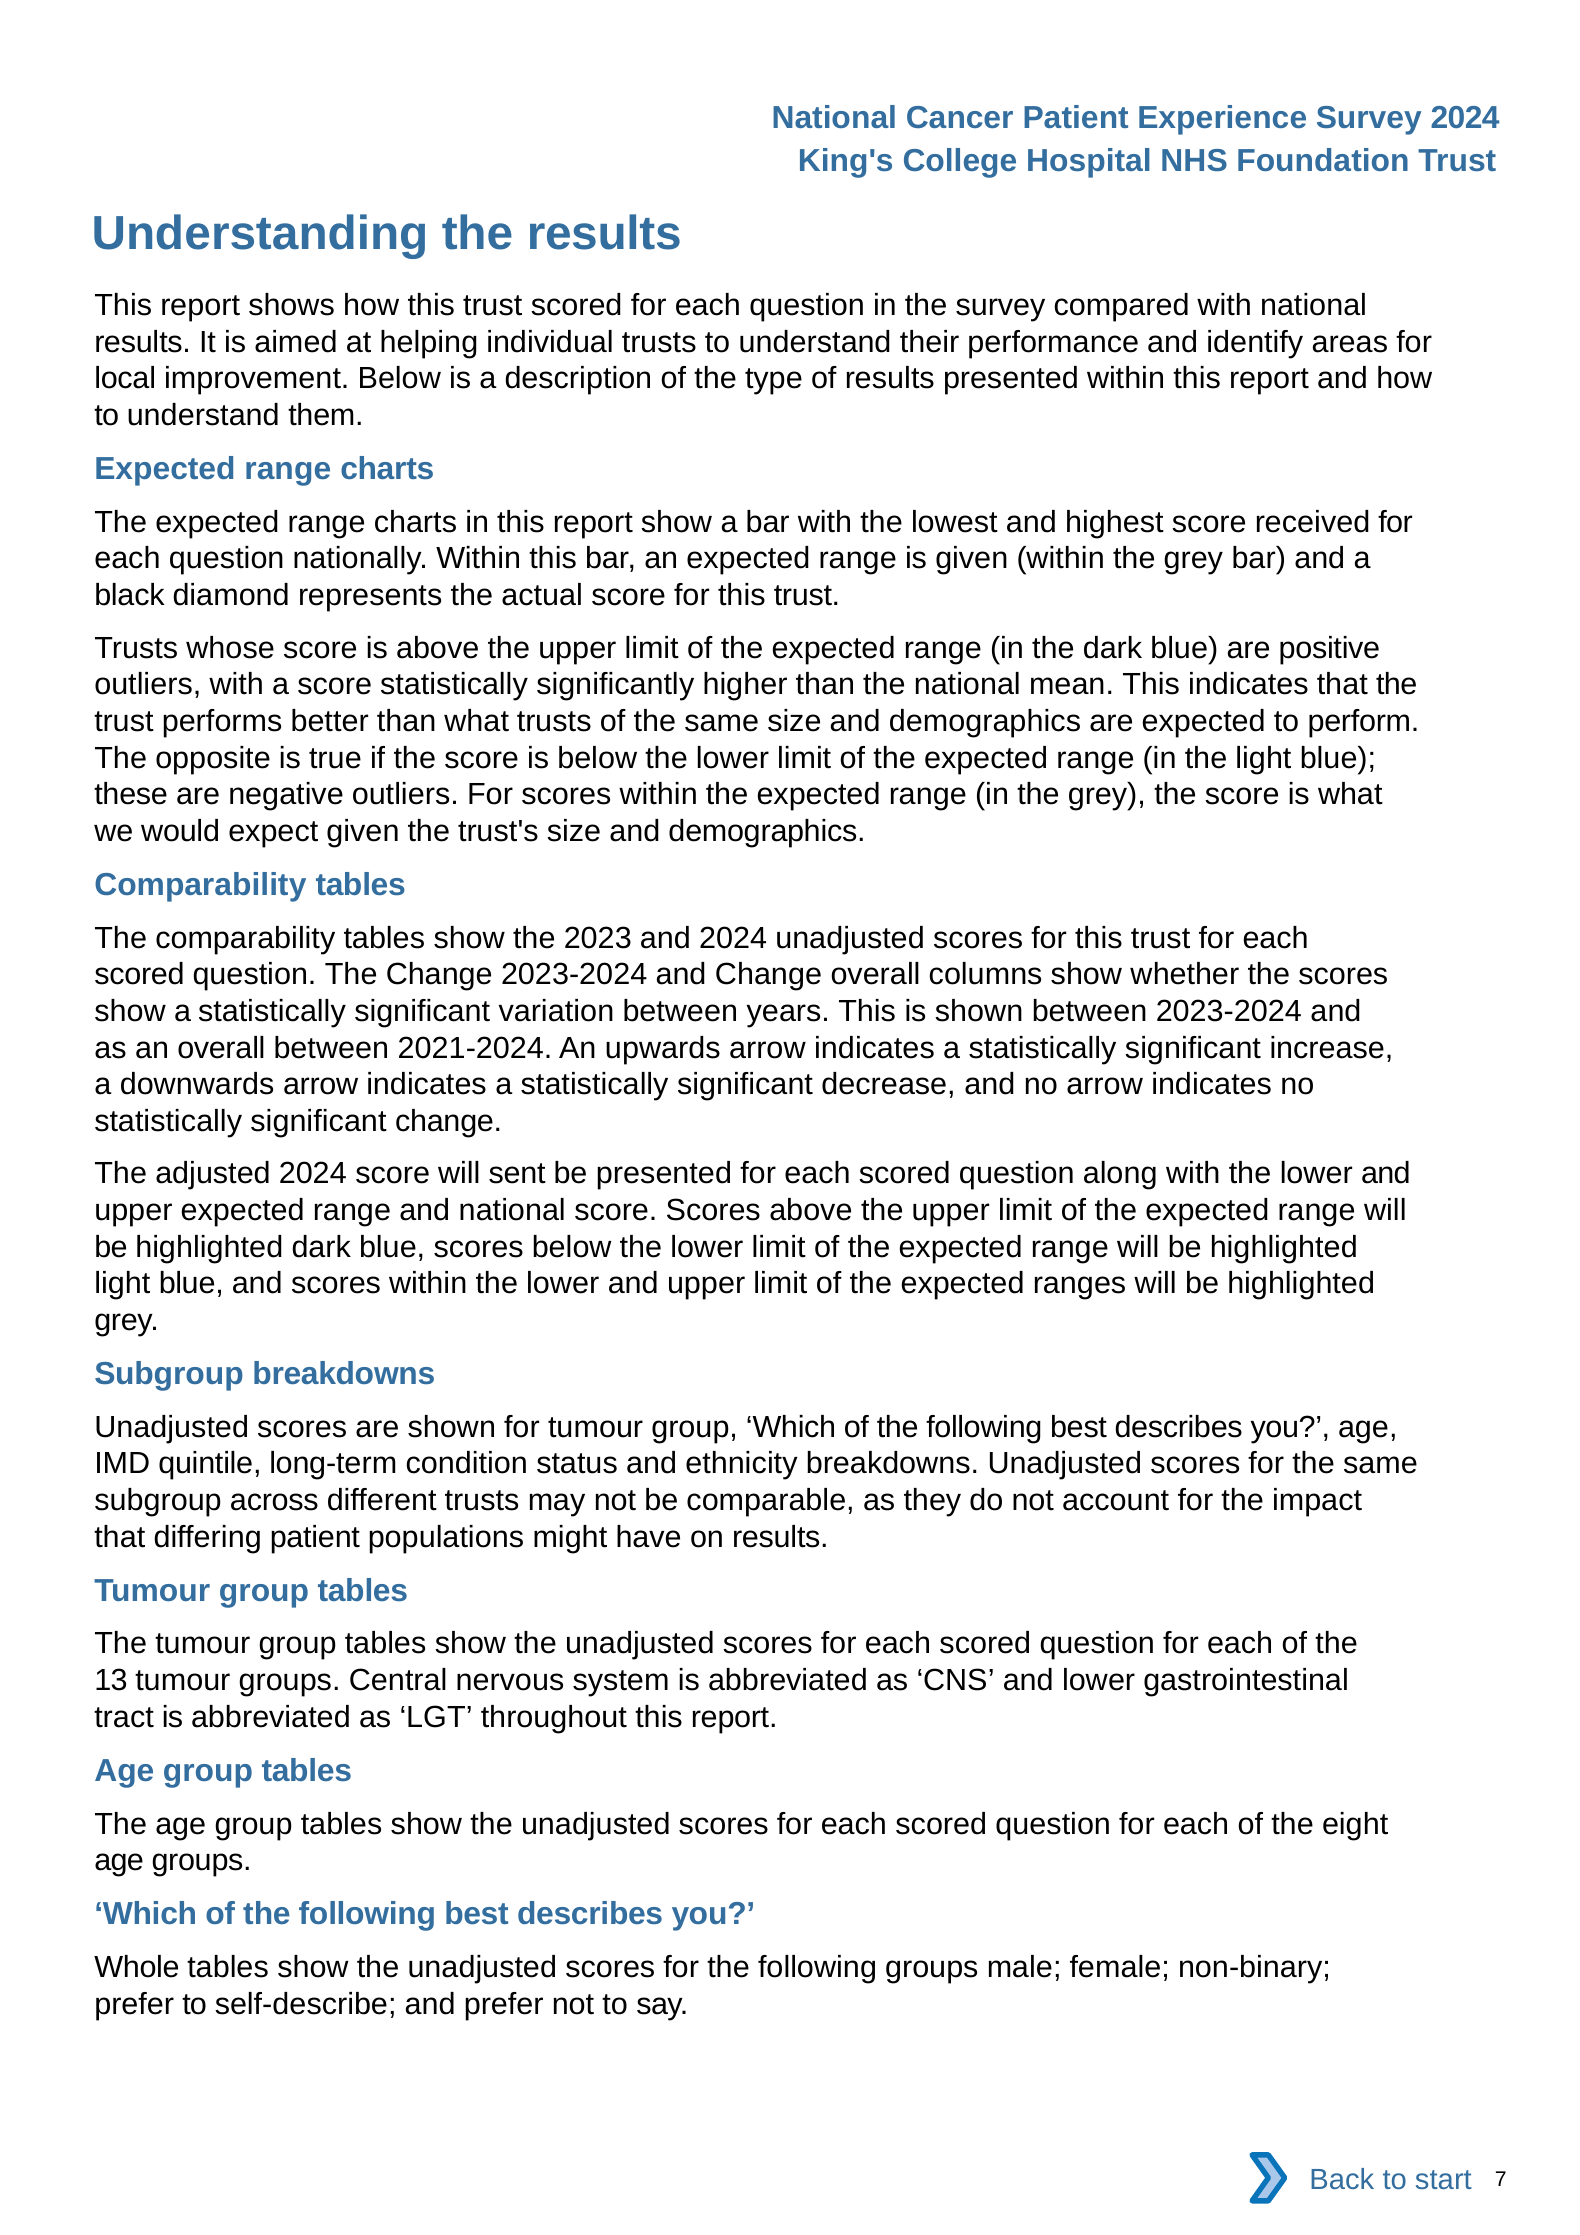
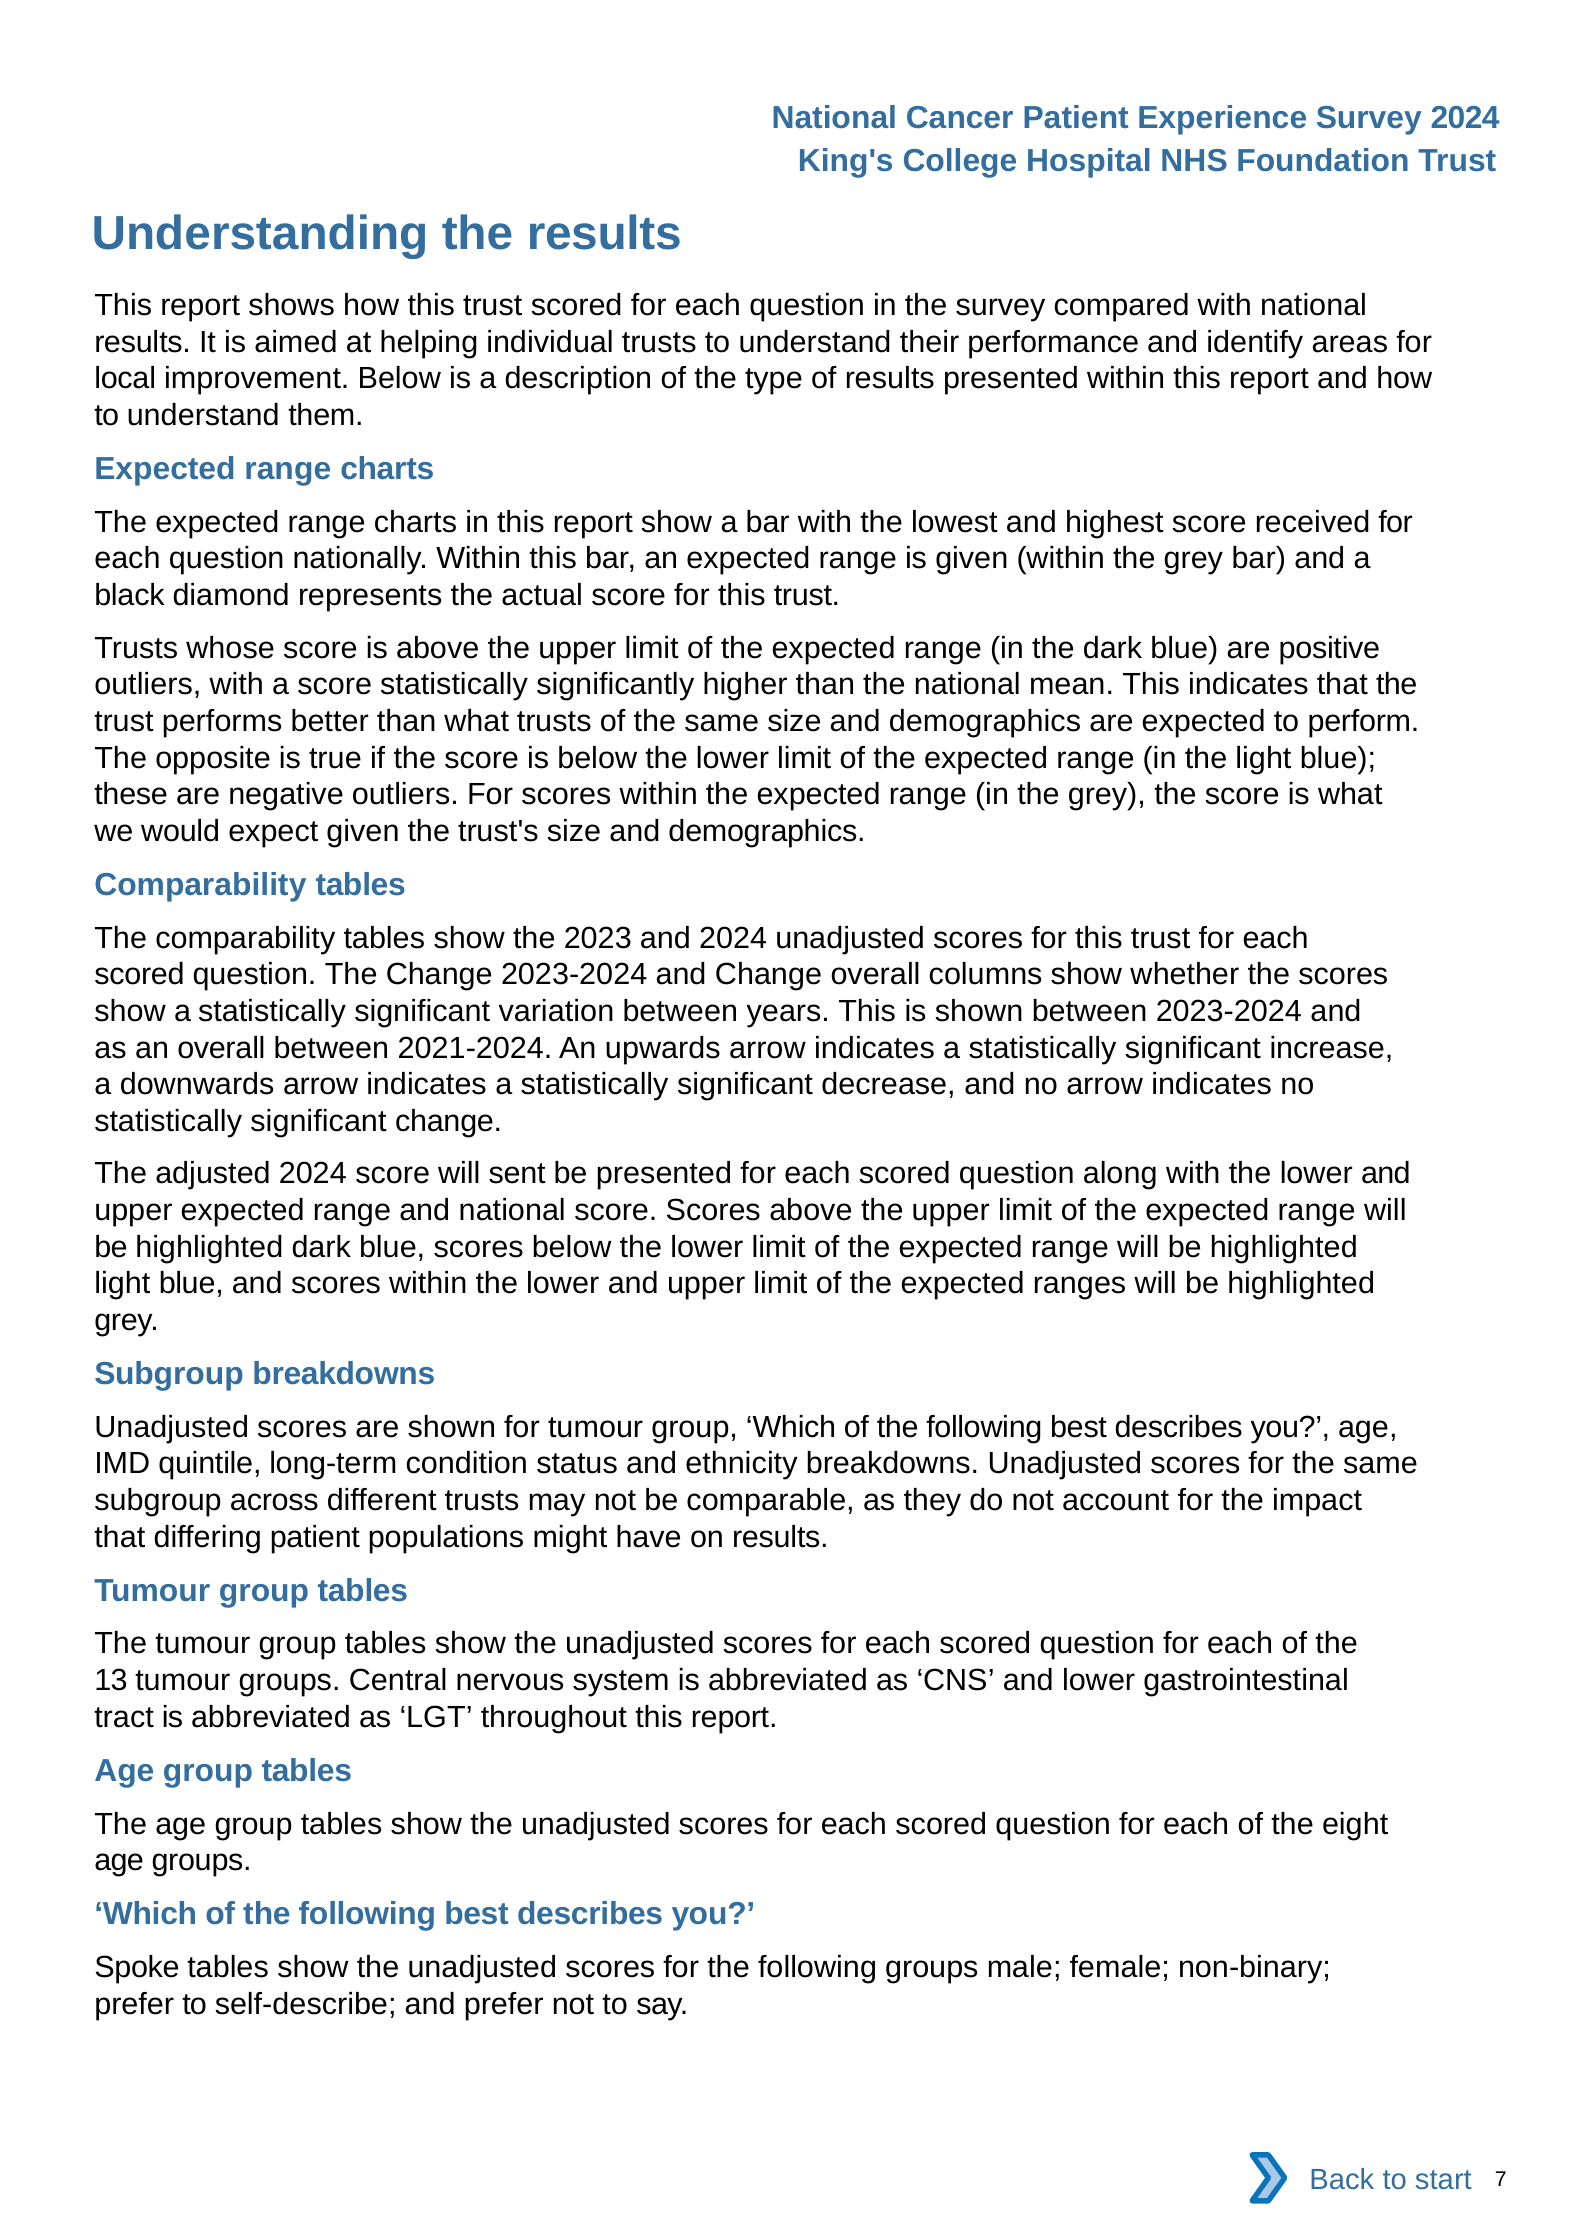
Whole: Whole -> Spoke (137, 1968)
